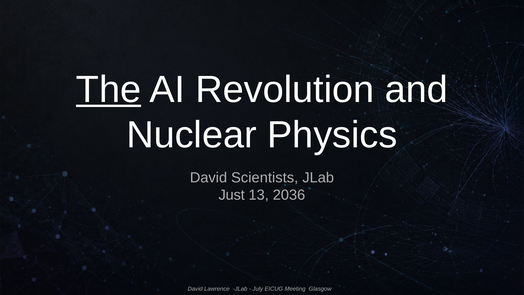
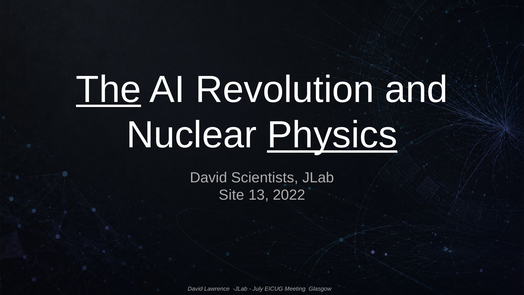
Physics underline: none -> present (332, 135)
Just: Just -> Site (231, 195)
2036: 2036 -> 2022 (289, 195)
